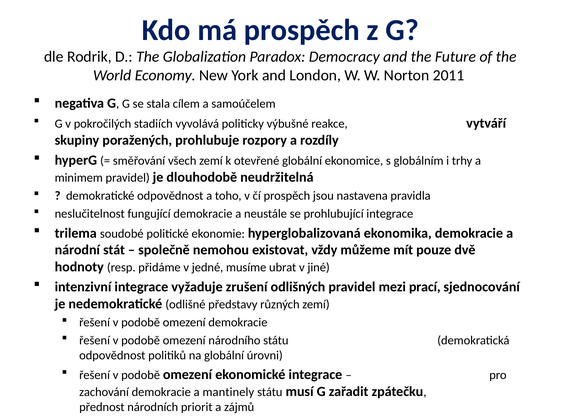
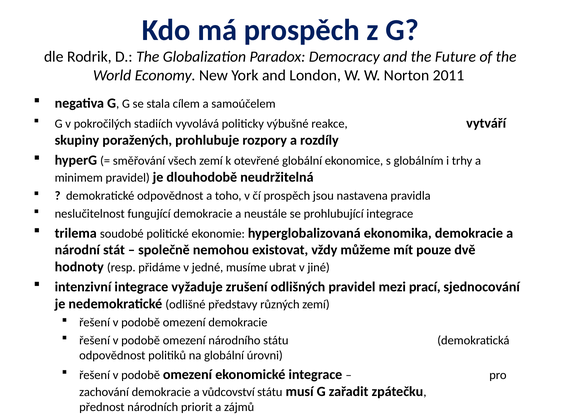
mantinely: mantinely -> vůdcovství (228, 393)
